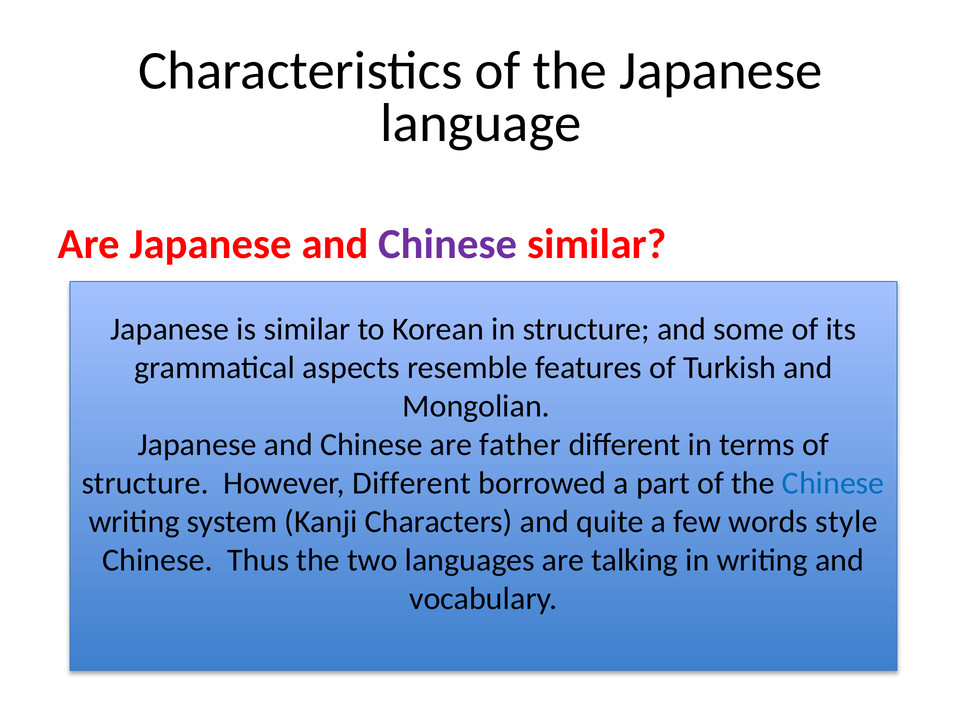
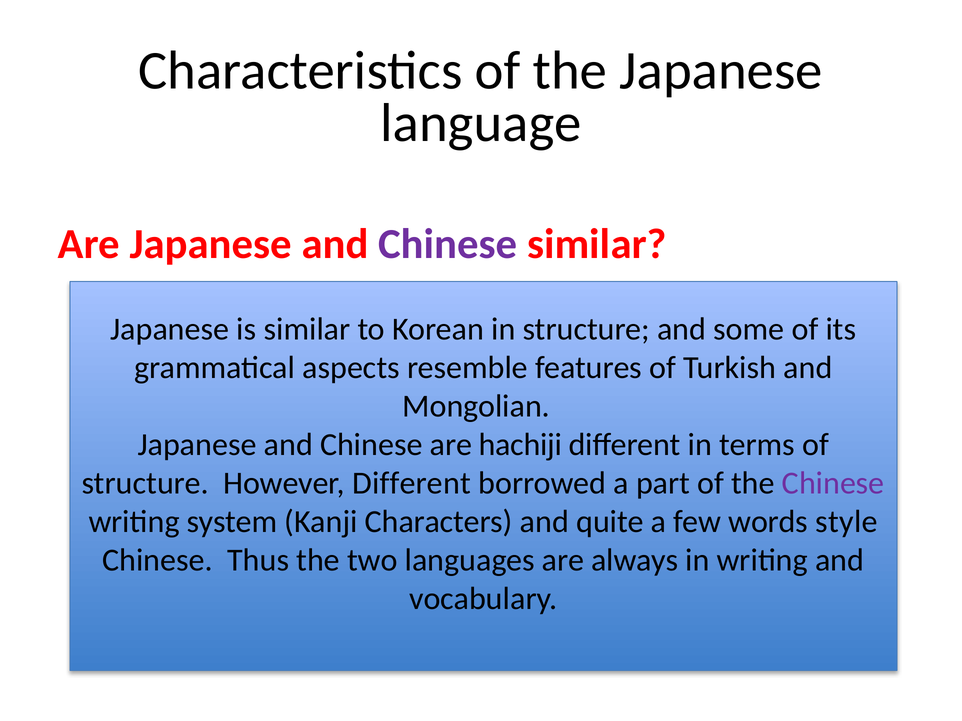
father: father -> hachiji (520, 445)
Chinese colour: blue -> purple (833, 483)
talking: talking -> always (635, 560)
